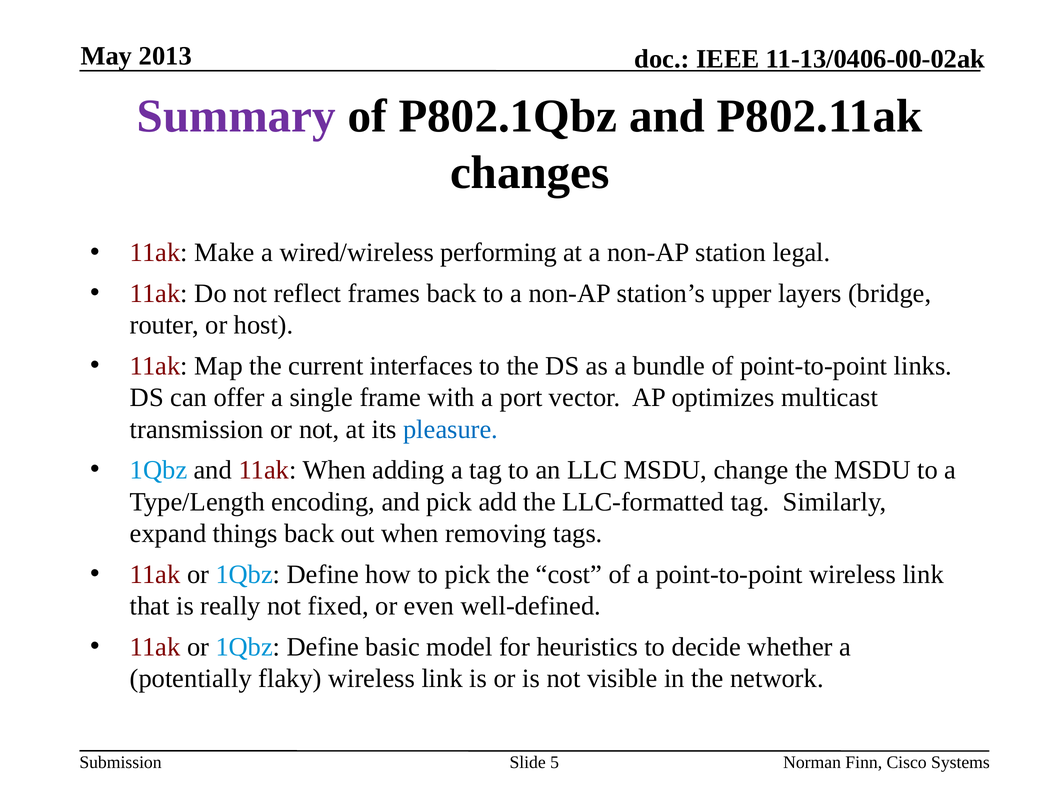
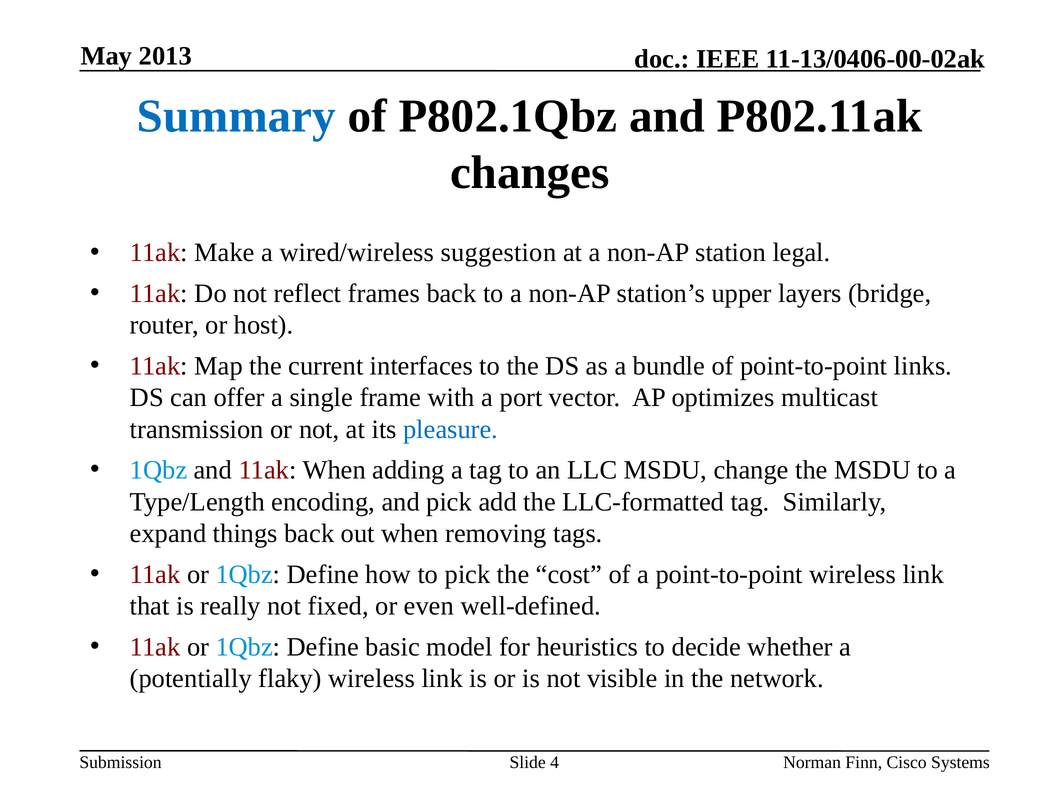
Summary colour: purple -> blue (236, 116)
performing: performing -> suggestion (498, 253)
5: 5 -> 4 (555, 762)
